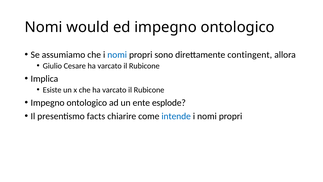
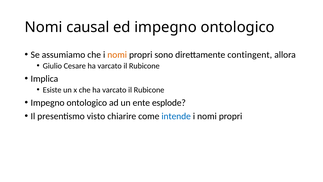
would: would -> causal (88, 27)
nomi colour: blue -> orange (117, 55)
facts: facts -> visto (96, 116)
